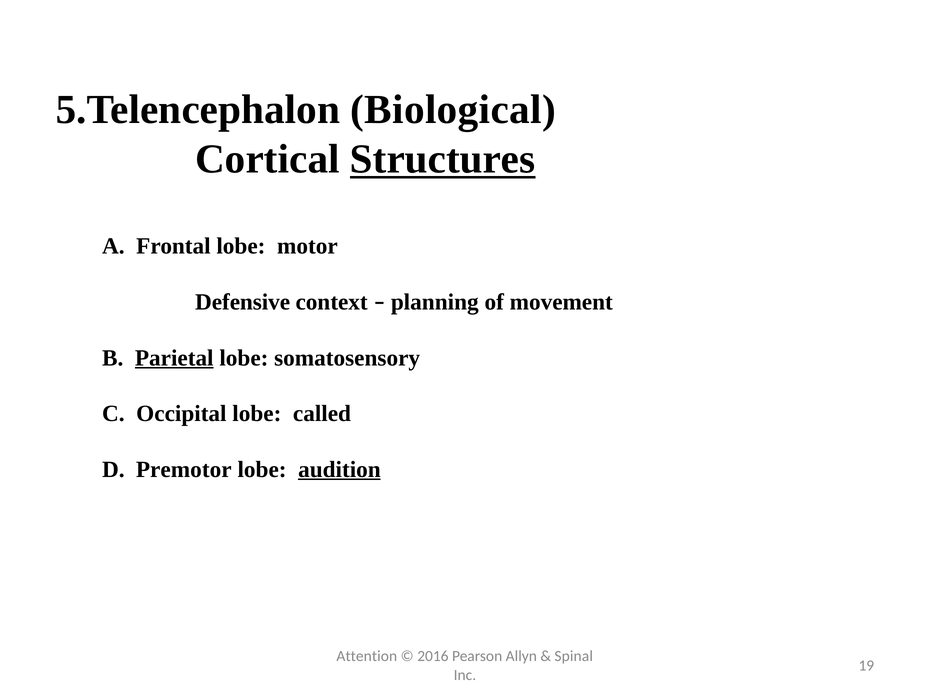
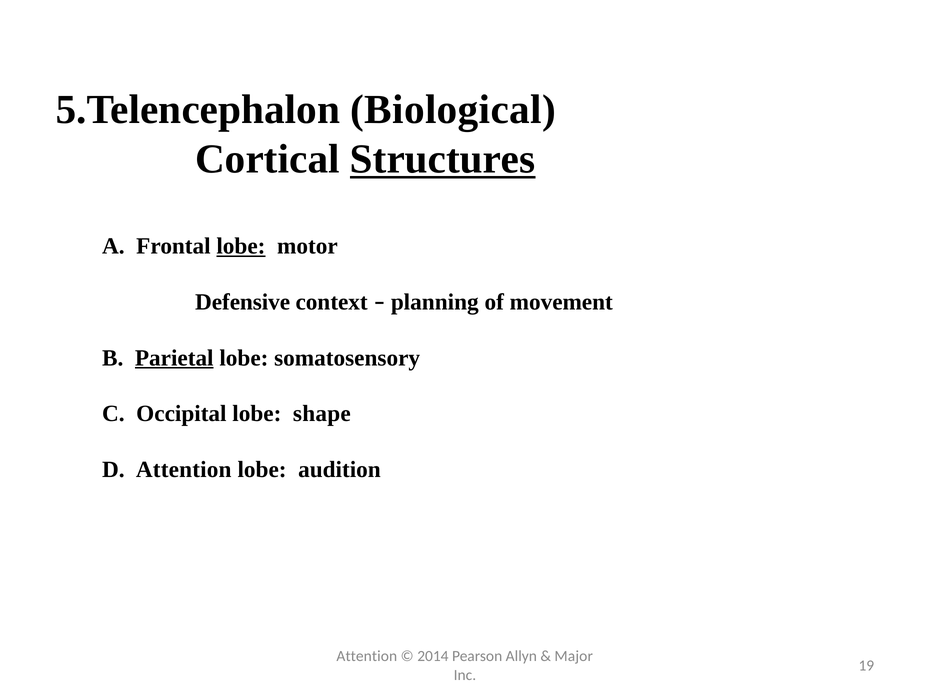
lobe underline: none -> present (241, 247)
called: called -> shape (322, 414)
D Premotor: Premotor -> Attention (184, 470)
audition underline: present -> none (339, 470)
2016: 2016 -> 2014 (433, 657)
Spinal: Spinal -> Major (574, 657)
